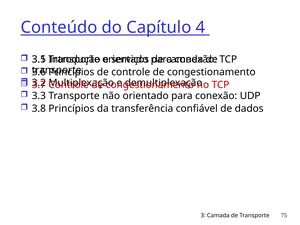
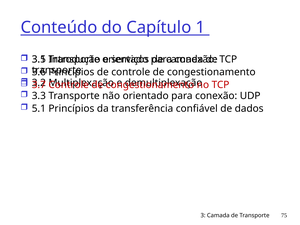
4: 4 -> 1 (200, 27)
3.8: 3.8 -> 5.1 (39, 109)
